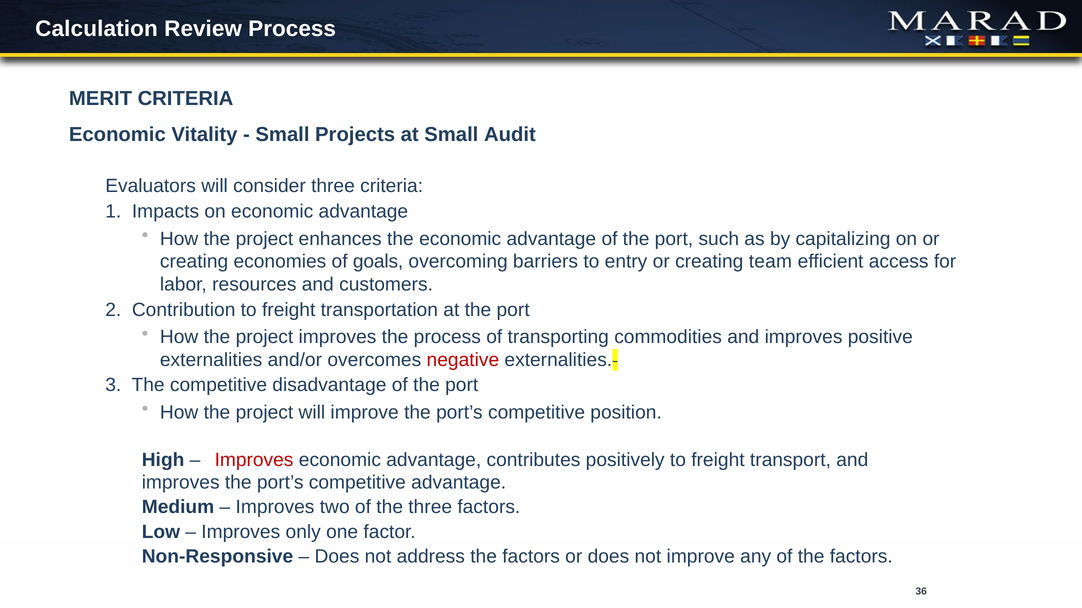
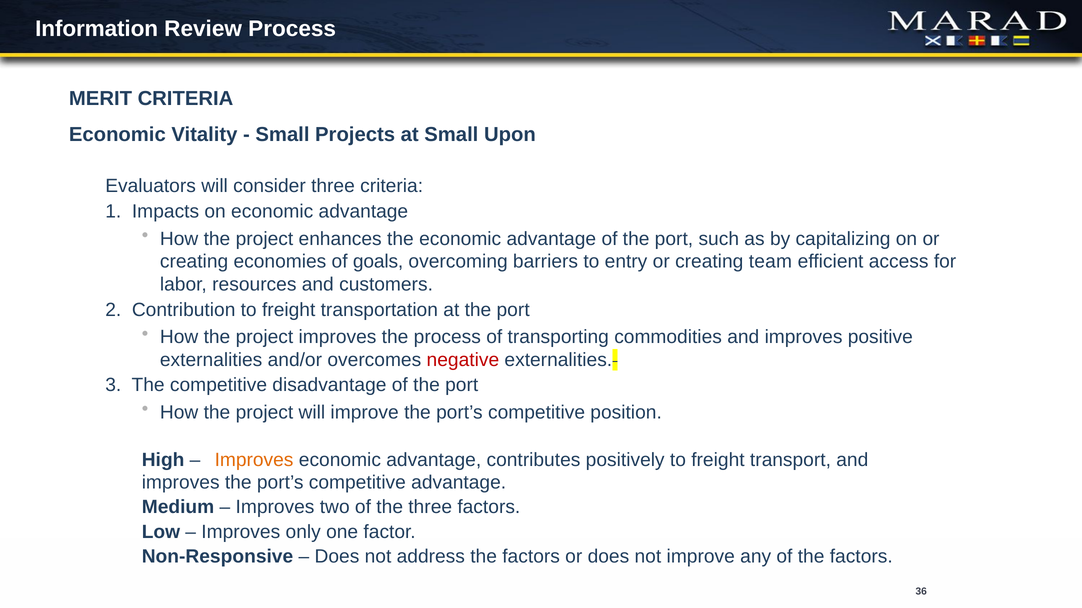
Calculation: Calculation -> Information (97, 29)
Audit: Audit -> Upon (510, 135)
Improves colour: red -> orange (254, 460)
